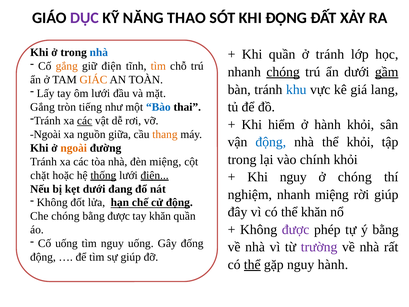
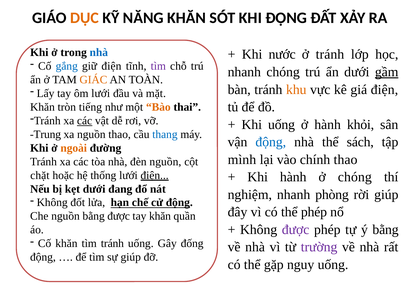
DỤC colour: purple -> orange (85, 18)
NĂNG THAO: THAO -> KHĂN (187, 18)
Khi quần: quần -> nước (282, 54)
gắng colour: orange -> blue (67, 66)
tìm colour: orange -> purple (158, 66)
chóng underline: present -> none (283, 72)
khu colour: blue -> orange (296, 89)
giá lang: lang -> điện (384, 89)
Gắng: Gắng -> Khăn (42, 107)
Bào colour: blue -> orange (158, 107)
Khi hiểm: hiểm -> uống (282, 124)
Ngoài: Ngoài -> Trung (45, 134)
nguồn giữa: giữa -> thao (120, 134)
thang colour: orange -> blue (165, 134)
thể khỏi: khỏi -> sách (360, 142)
trong: trong -> mình (242, 159)
chính khỏi: khỏi -> thao (346, 159)
đèn miệng: miệng -> nguồn (165, 161)
thống underline: present -> none (103, 175)
Khi nguy: nguy -> hành (293, 177)
nhanh miệng: miệng -> phòng (332, 194)
thể khăn: khăn -> phép (314, 212)
Che chóng: chóng -> nguồn (65, 216)
Cố uống: uống -> khăn (66, 243)
tìm nguy: nguy -> tránh (112, 243)
thể underline: present -> none (252, 264)
nguy hành: hành -> uống (333, 264)
